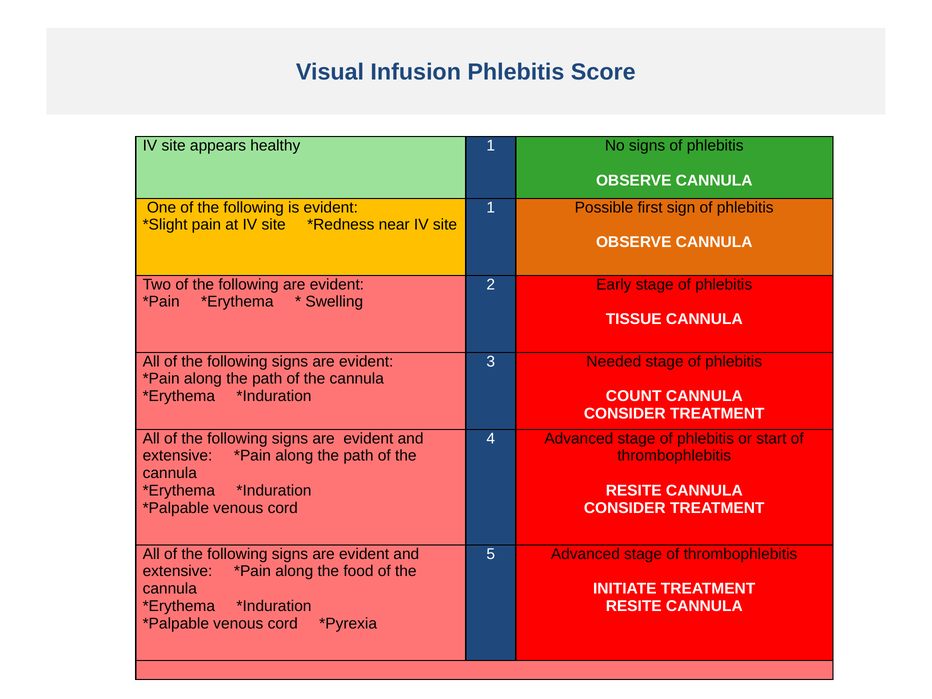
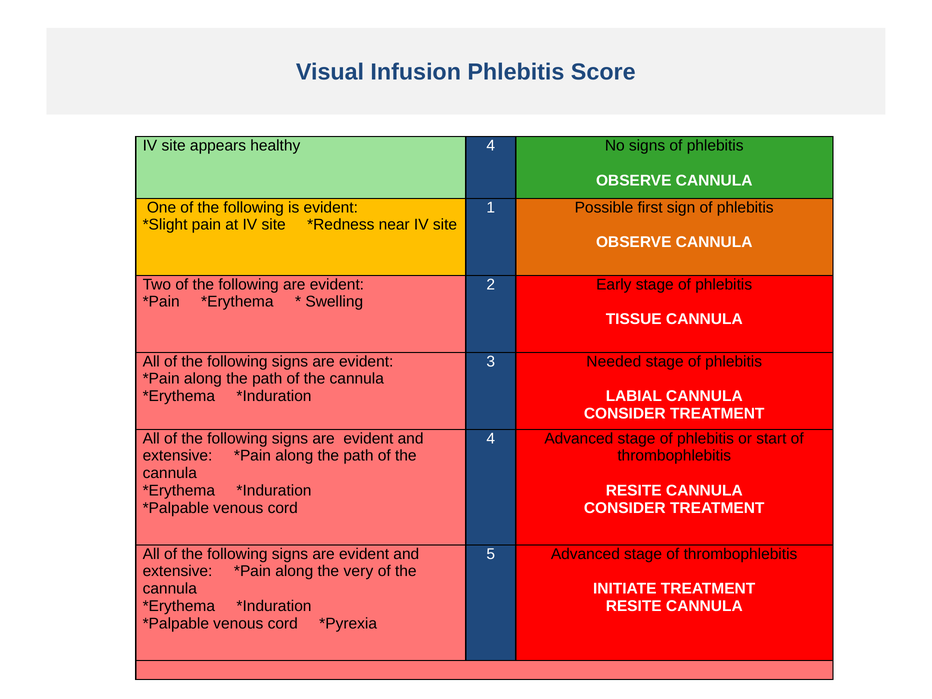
healthy 1: 1 -> 4 (491, 146)
COUNT: COUNT -> LABIAL (634, 396)
food: food -> very (358, 571)
